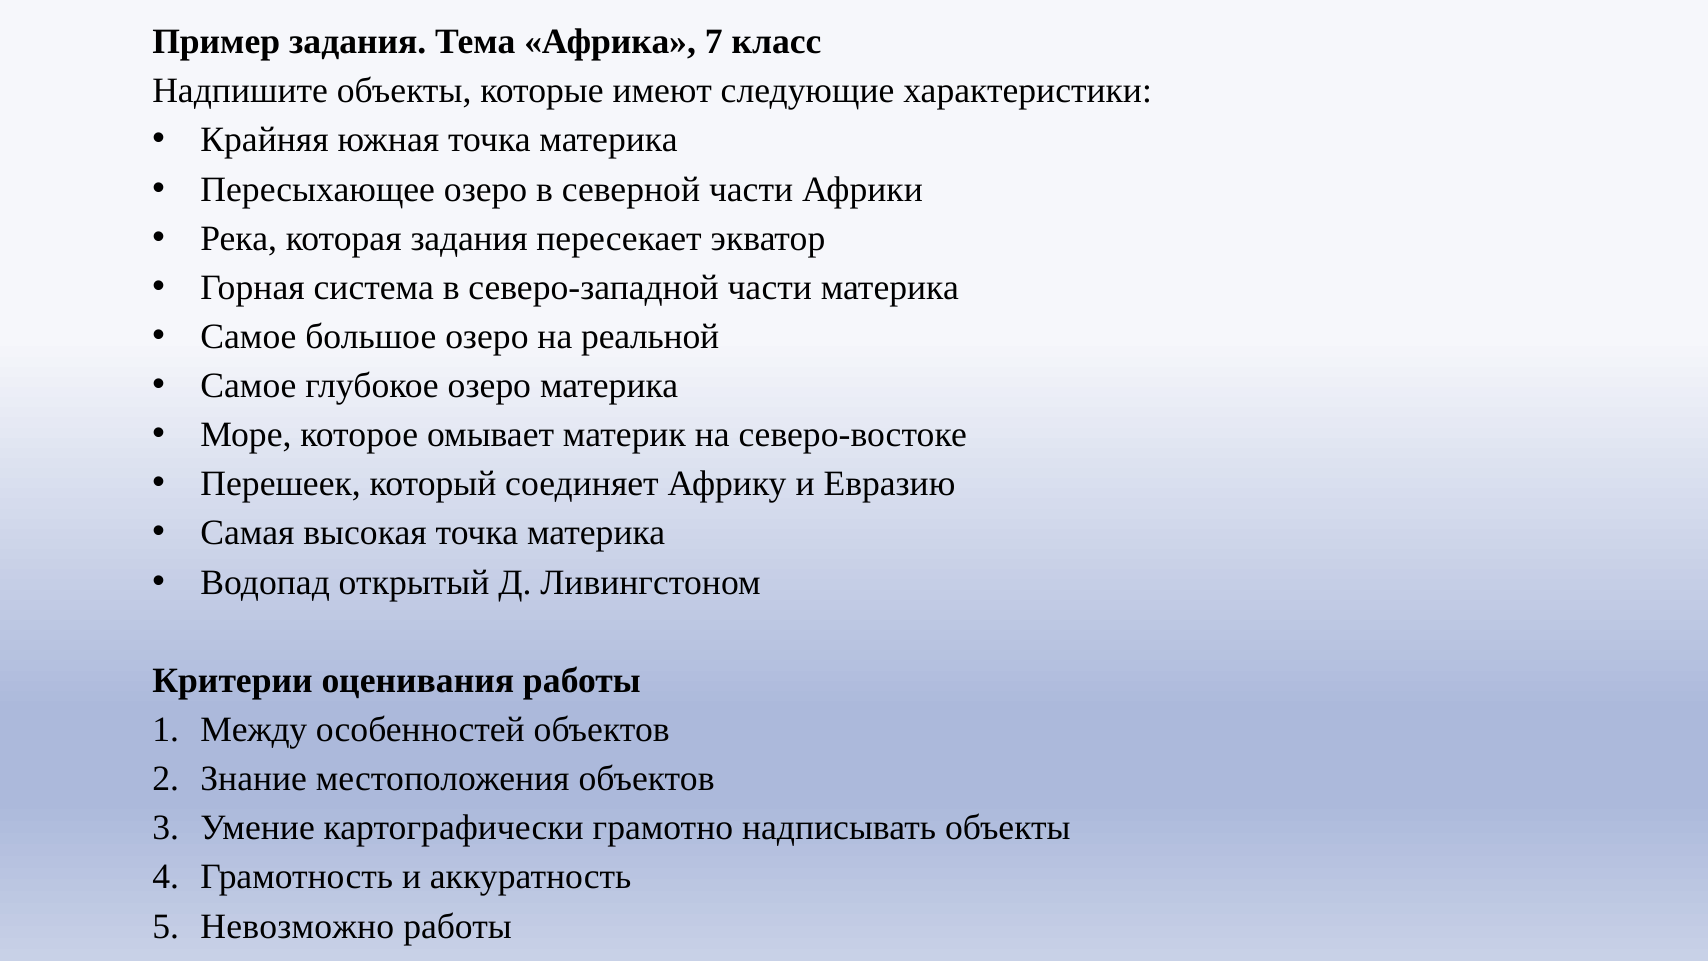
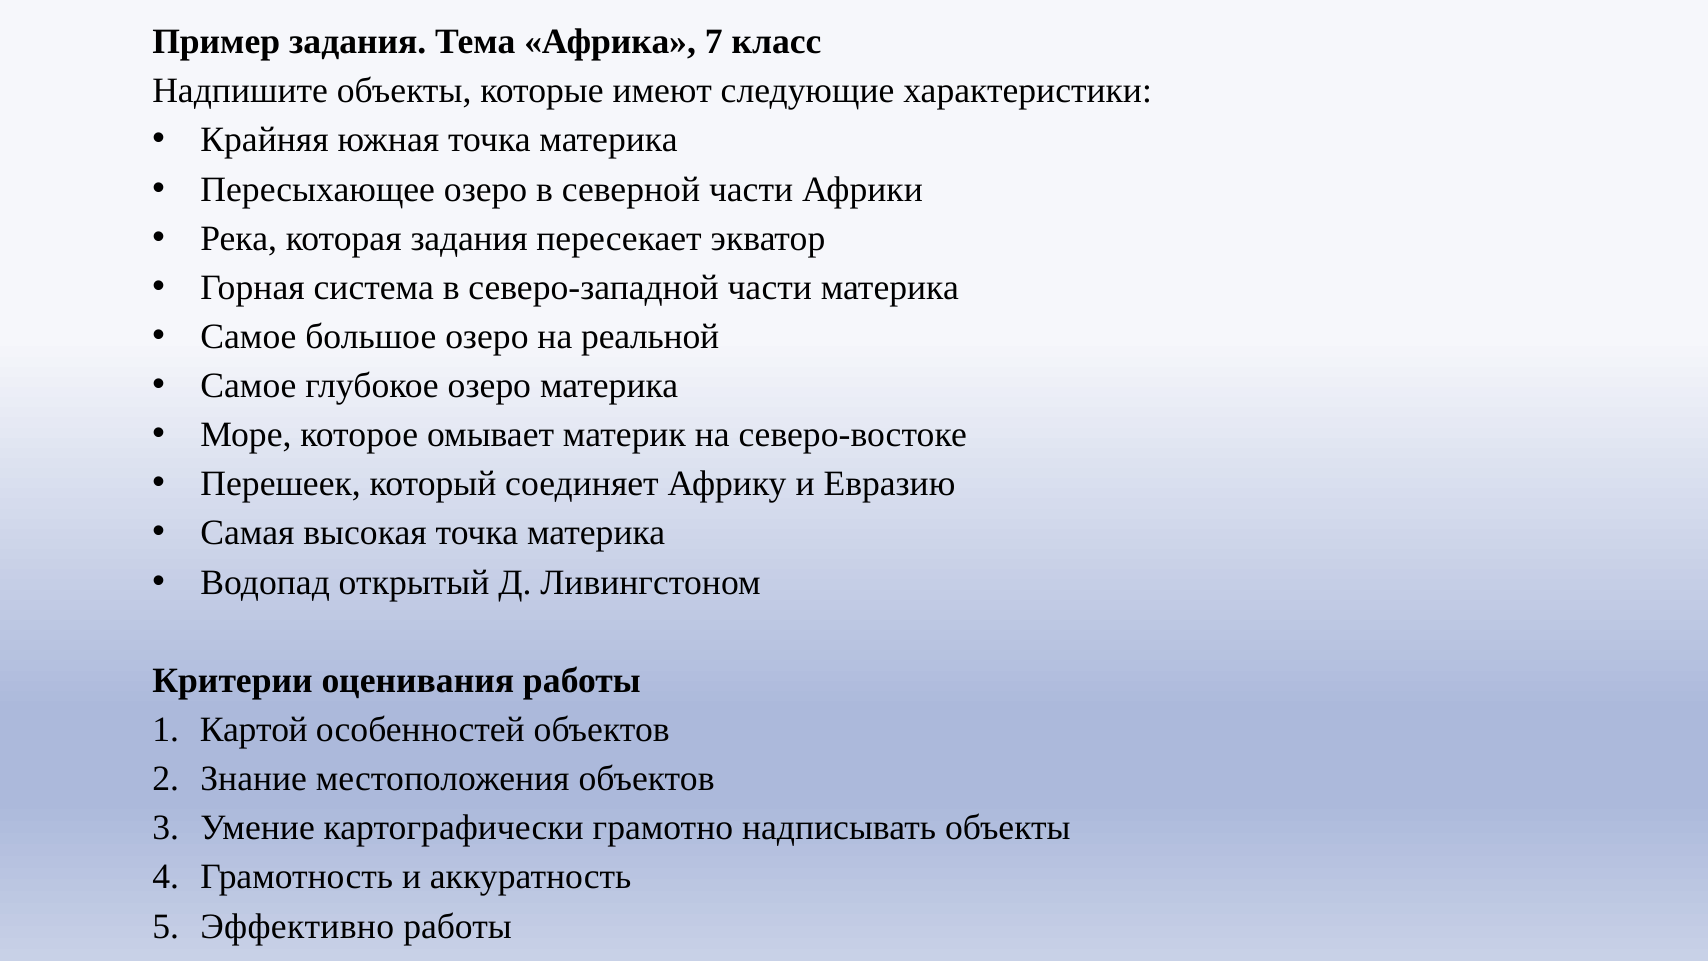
Между: Между -> Картой (254, 730)
Невозможно: Невозможно -> Эффективно (297, 926)
